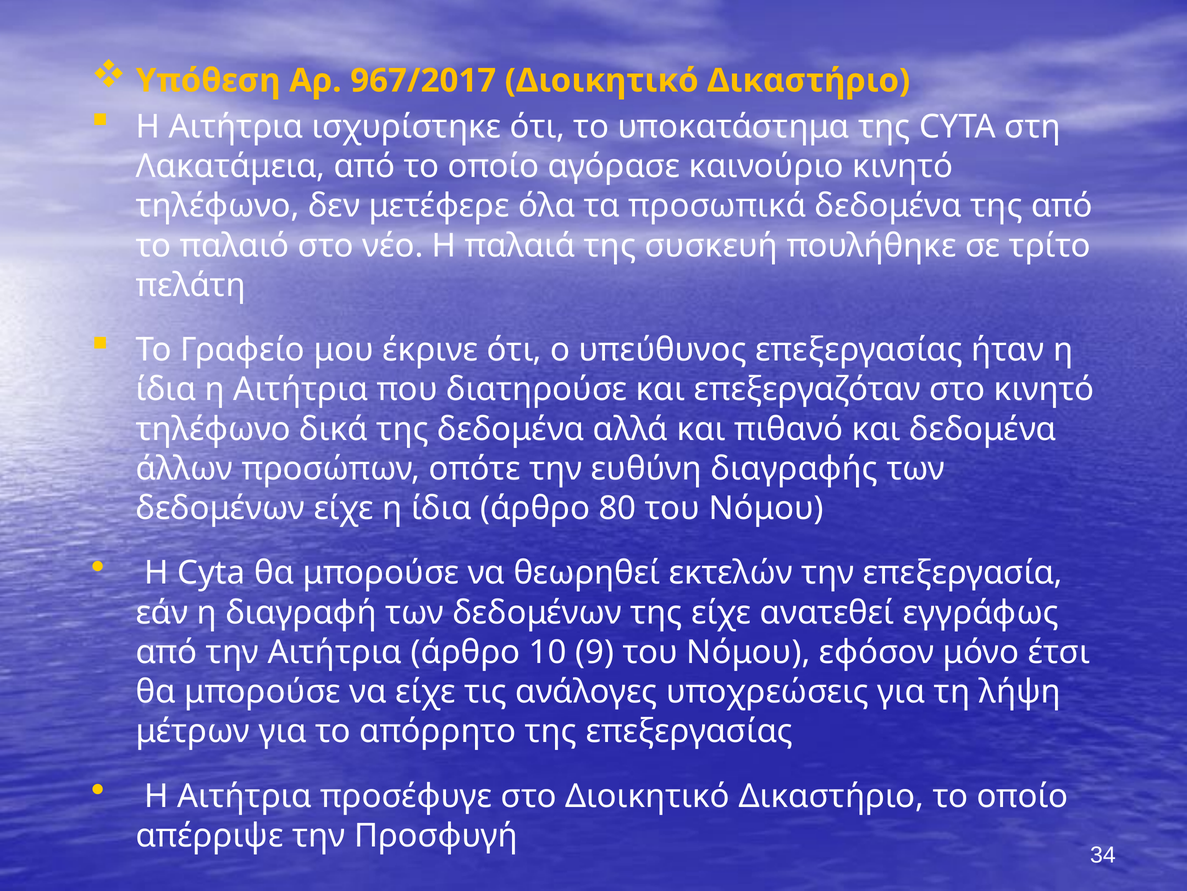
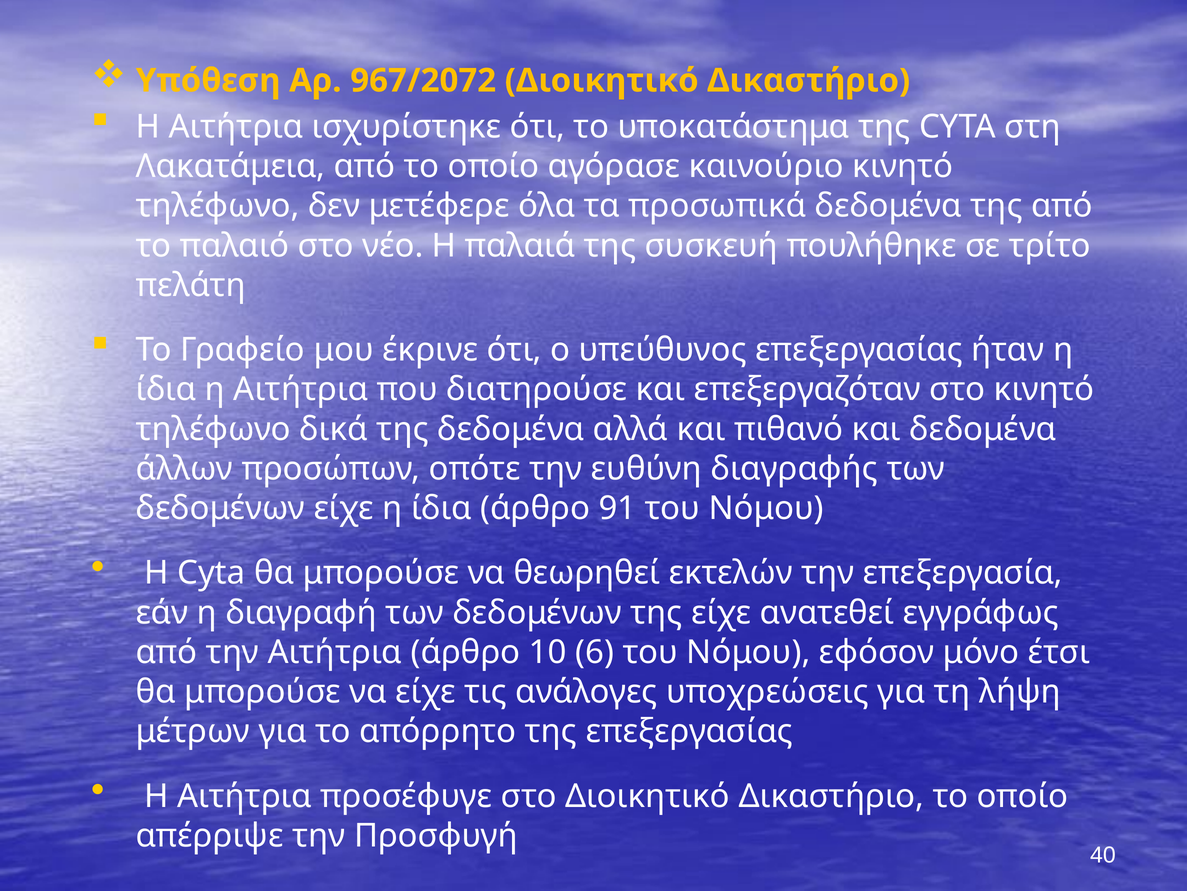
967/2017: 967/2017 -> 967/2072 (423, 81)
80: 80 -> 91 (617, 508)
9: 9 -> 6 (595, 652)
34: 34 -> 40 (1103, 854)
